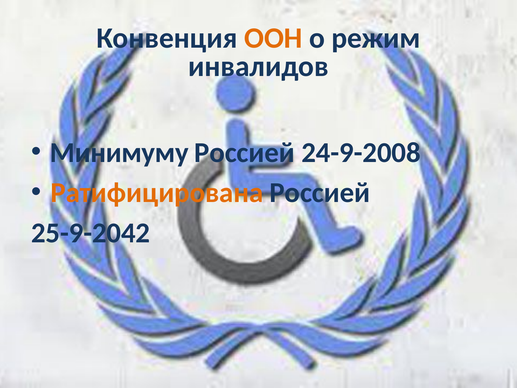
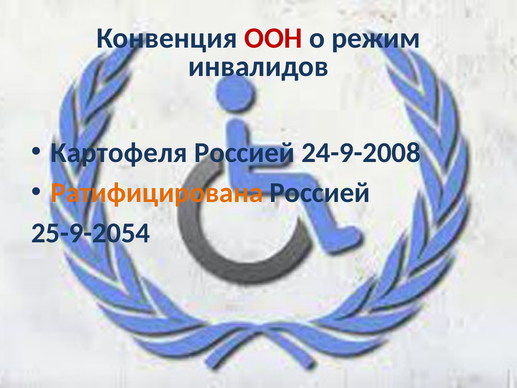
ООН colour: orange -> red (273, 38)
Минимуму: Минимуму -> Картофеля (119, 152)
25-9-2042: 25-9-2042 -> 25-9-2054 (91, 233)
